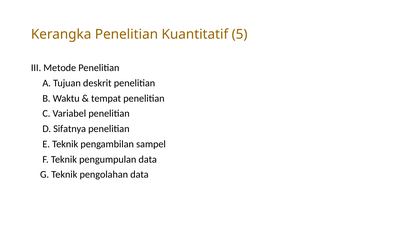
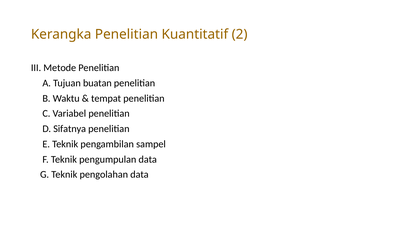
5: 5 -> 2 (240, 34)
deskrit: deskrit -> buatan (97, 83)
